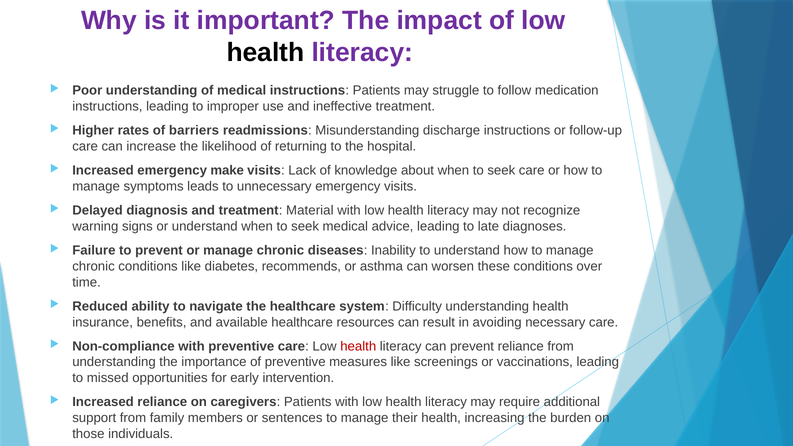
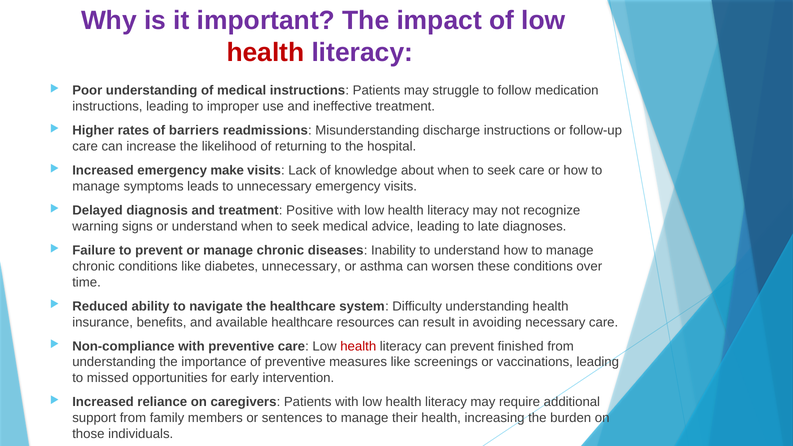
health colour: black -> red (265, 52)
Material: Material -> Positive (310, 211)
diabetes recommends: recommends -> unnecessary (301, 266)
prevent reliance: reliance -> finished (521, 346)
